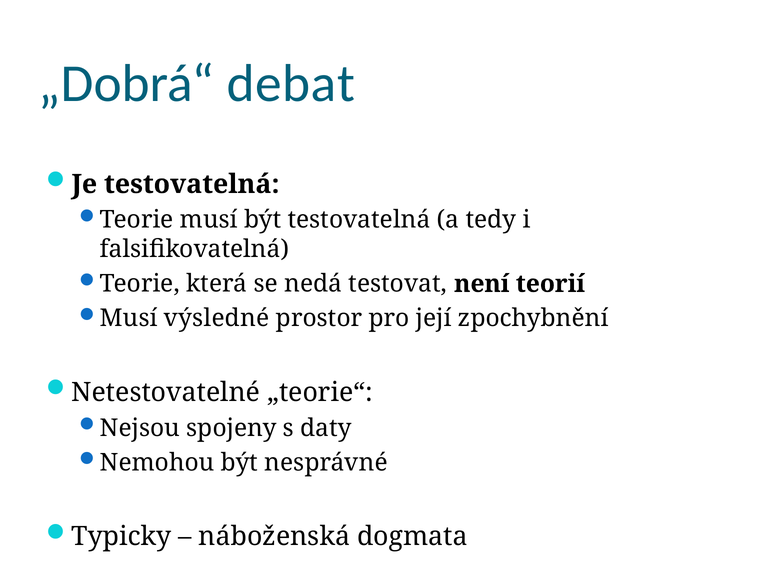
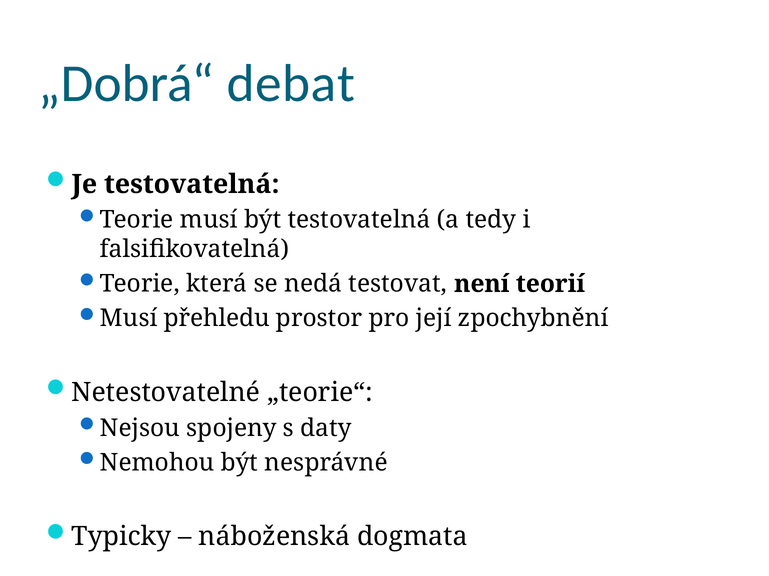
výsledné: výsledné -> přehledu (217, 319)
